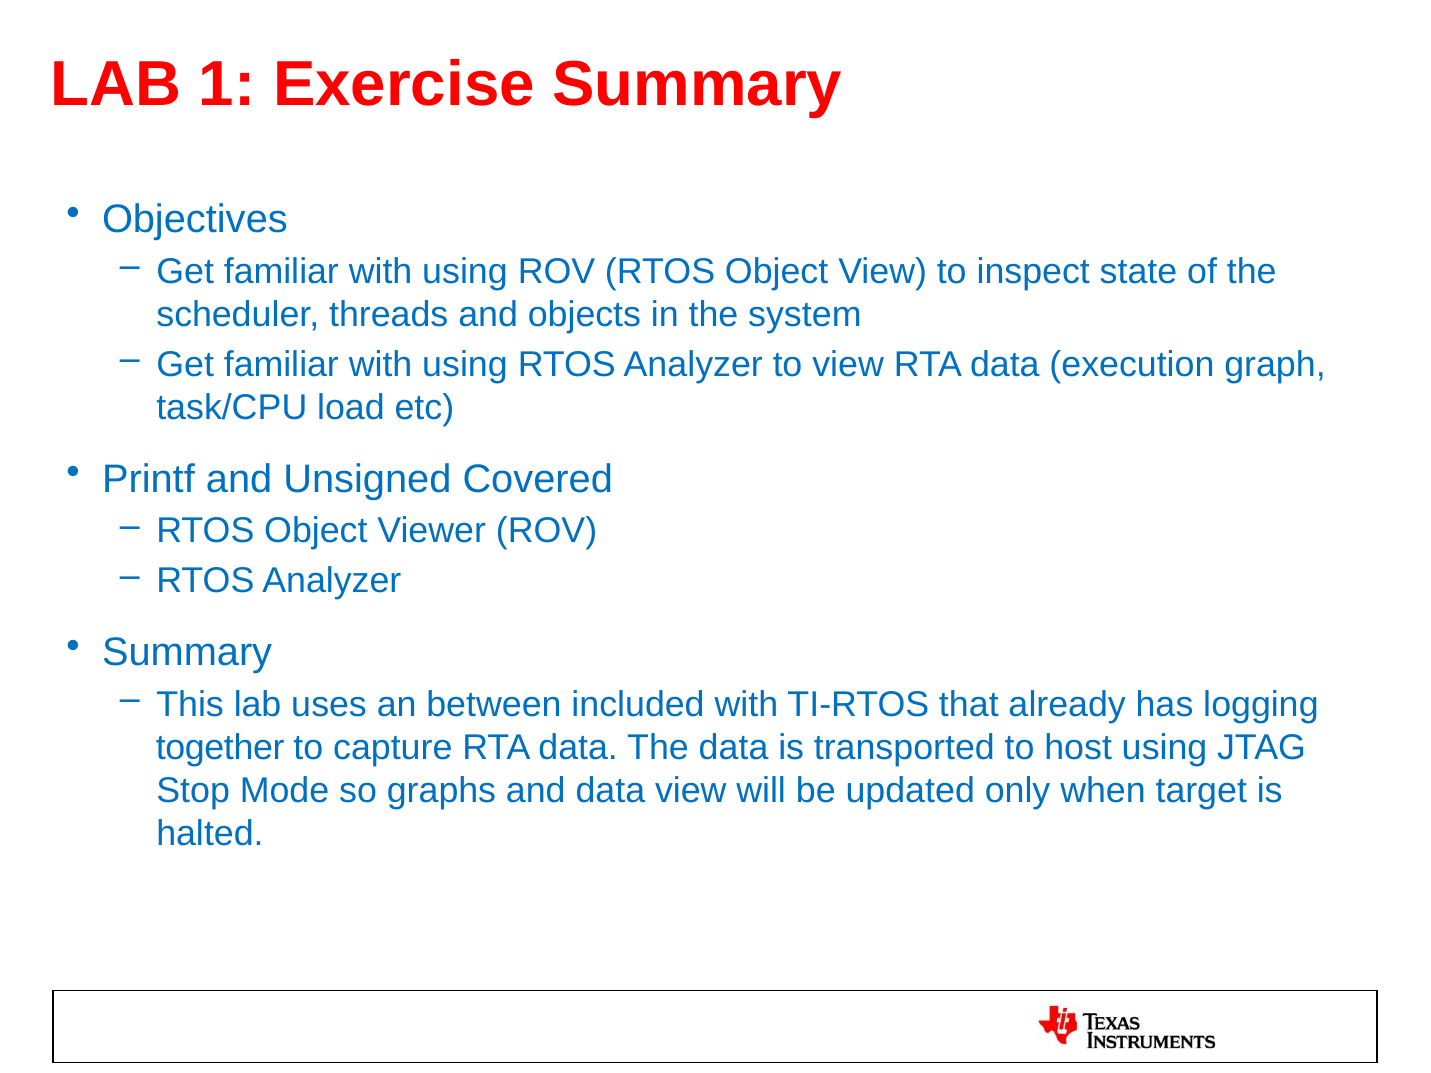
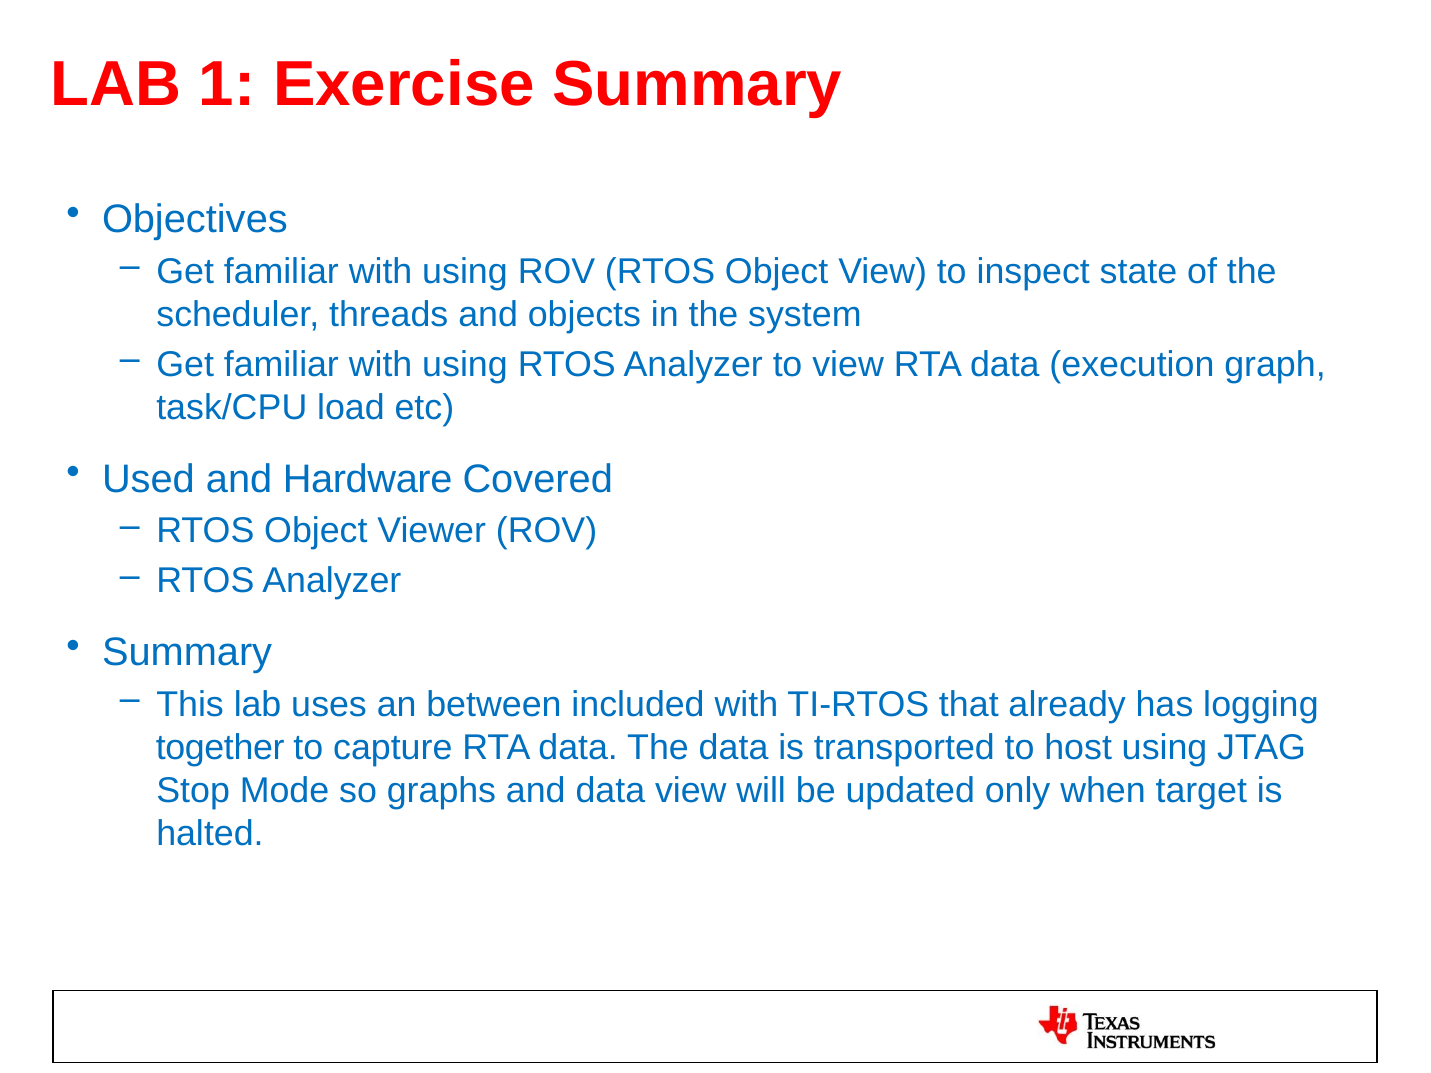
Printf: Printf -> Used (148, 479)
Unsigned: Unsigned -> Hardware (368, 479)
